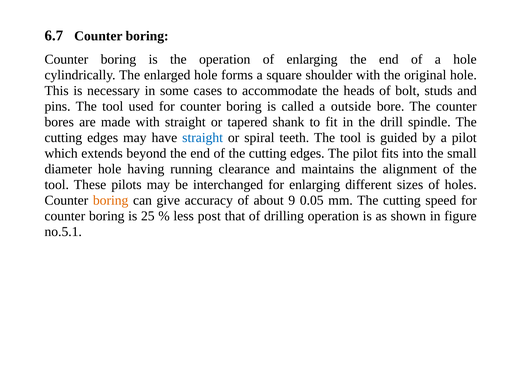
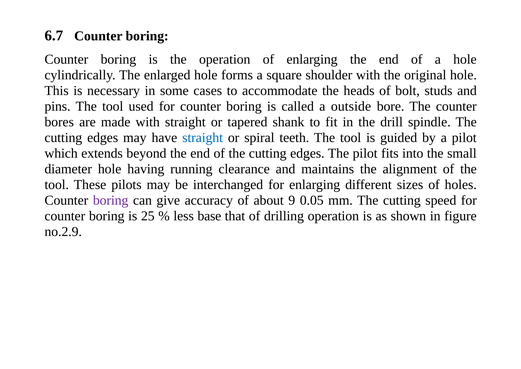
boring colour: orange -> purple (111, 200)
post: post -> base (209, 216)
no.5.1: no.5.1 -> no.2.9 (63, 232)
